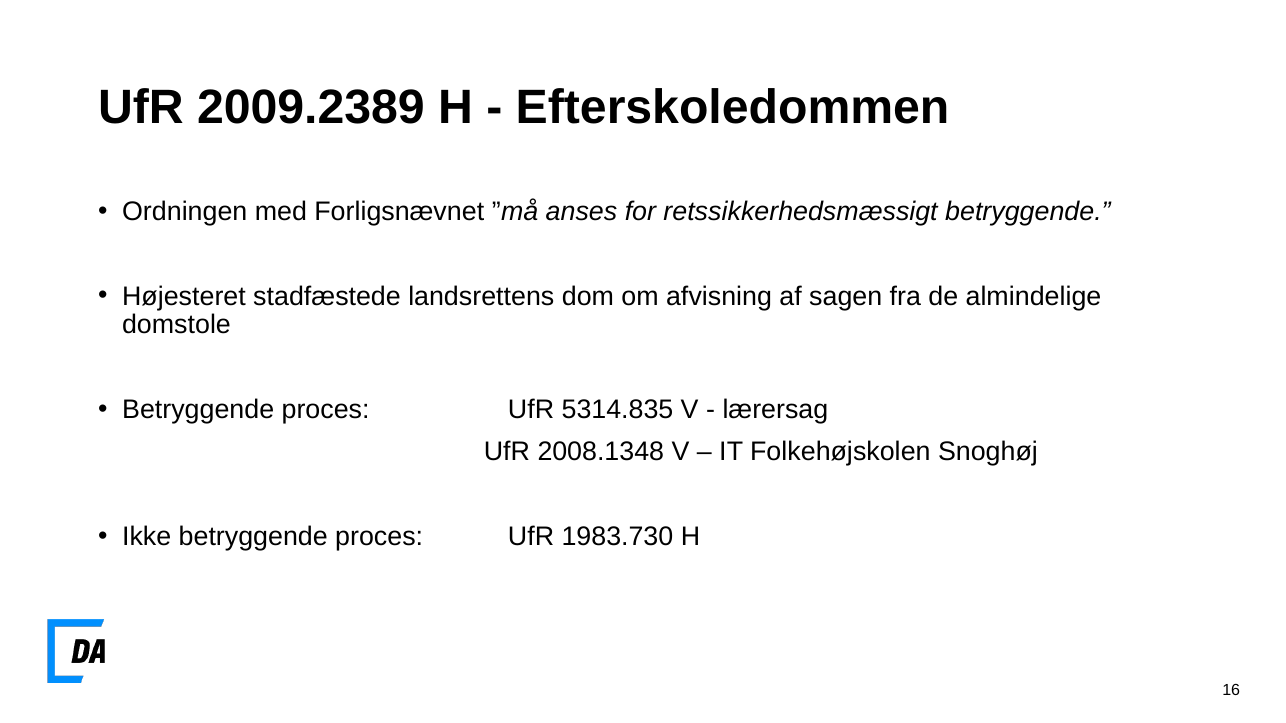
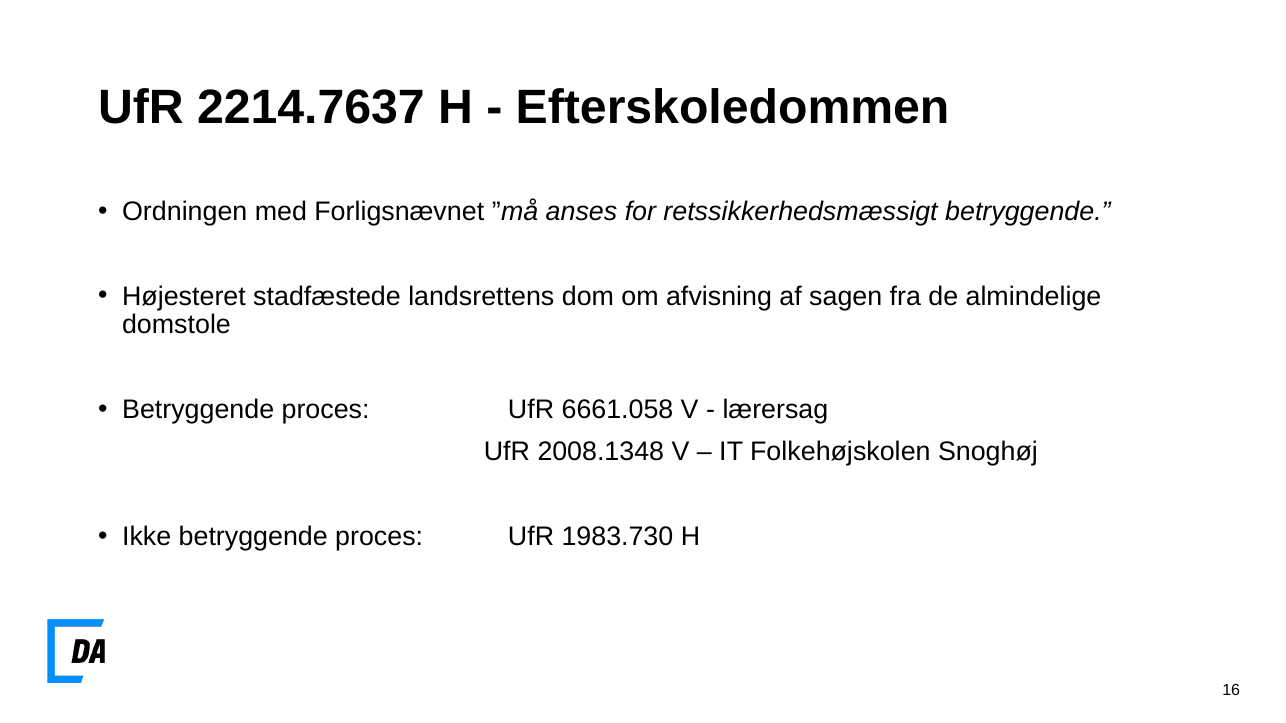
2009.2389: 2009.2389 -> 2214.7637 (311, 108)
5314.835: 5314.835 -> 6661.058 (617, 410)
